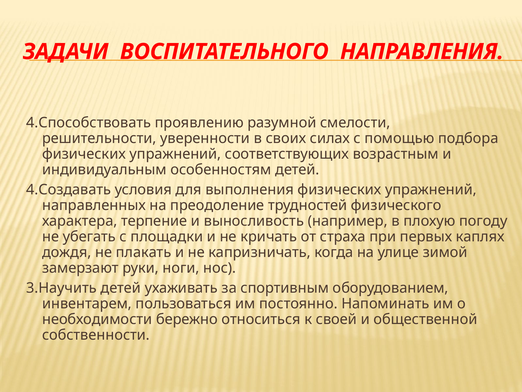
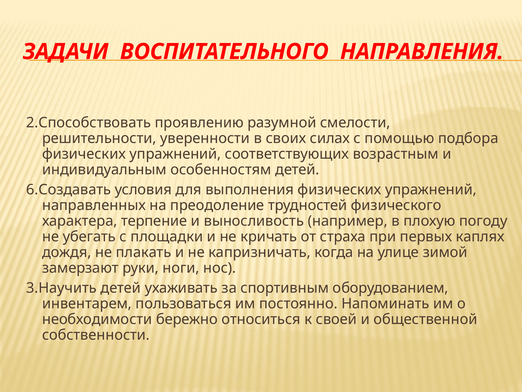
4.Способствовать: 4.Способствовать -> 2.Способствовать (89, 123)
4.Создавать: 4.Создавать -> 6.Создавать (69, 189)
